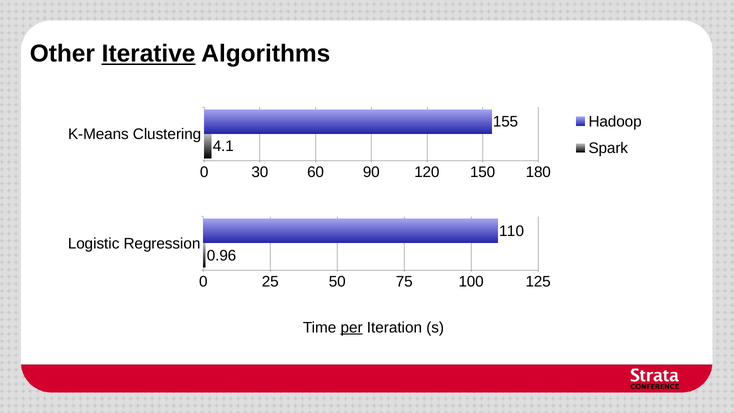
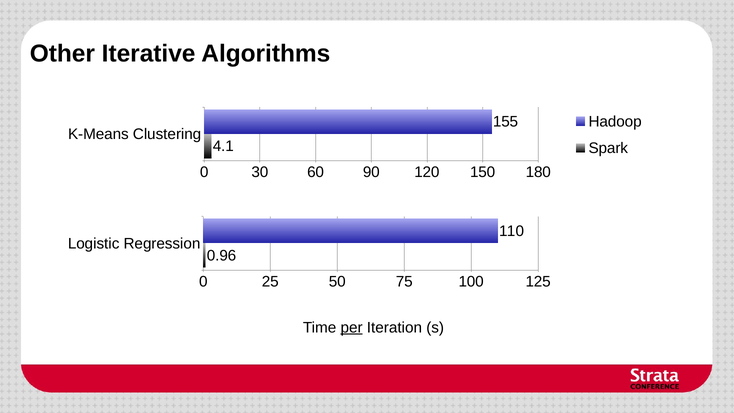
Iterative underline: present -> none (149, 53)
